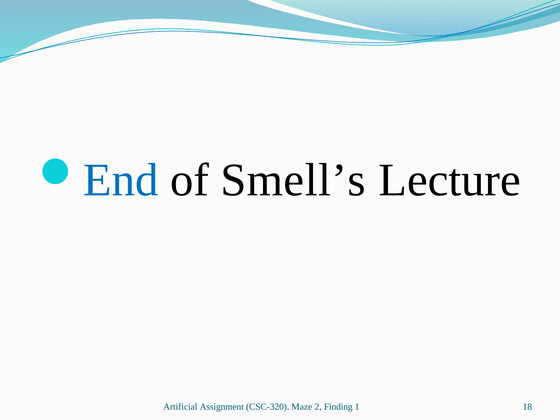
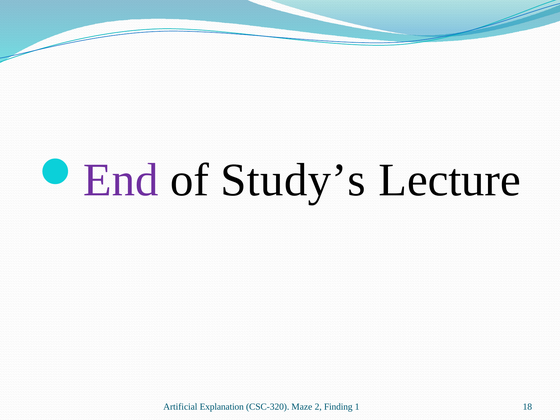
End colour: blue -> purple (121, 180)
Smell’s: Smell’s -> Study’s (293, 180)
Assignment: Assignment -> Explanation (222, 407)
